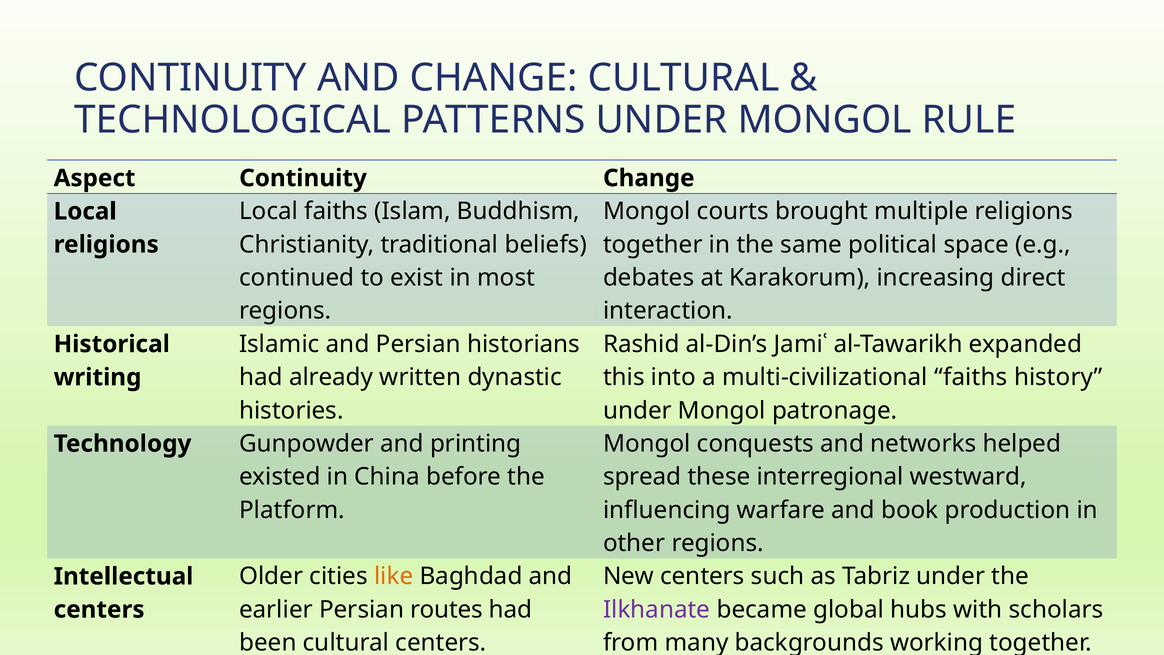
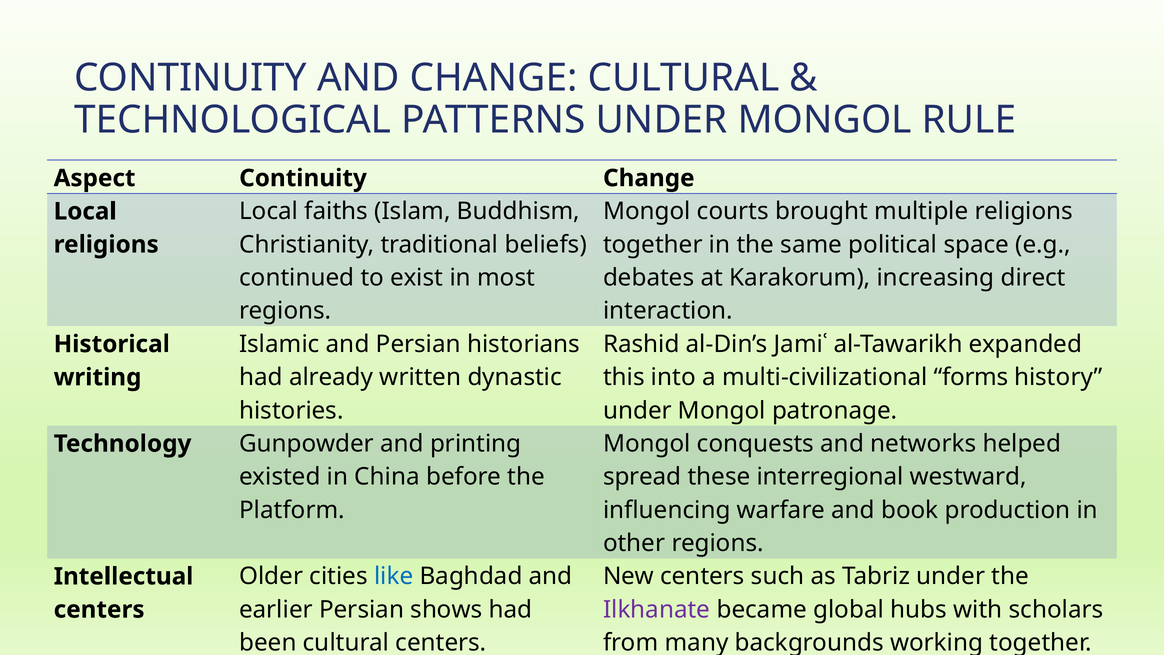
multi-civilizational faiths: faiths -> forms (971, 377)
like colour: orange -> blue (394, 576)
routes: routes -> shows (446, 610)
